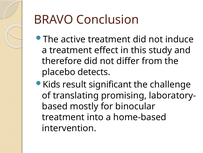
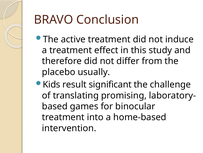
detects: detects -> usually (94, 72)
mostly: mostly -> games (84, 106)
